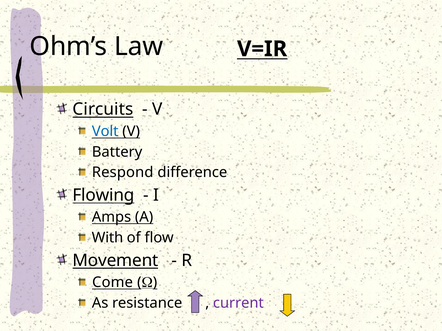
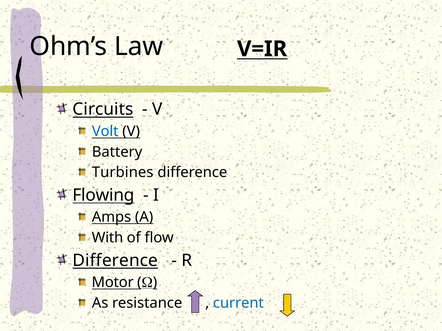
Respond: Respond -> Turbines (123, 173)
Movement: Movement -> Difference (115, 261)
Come: Come -> Motor (113, 283)
current colour: purple -> blue (238, 303)
